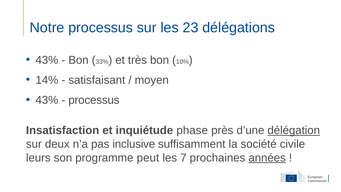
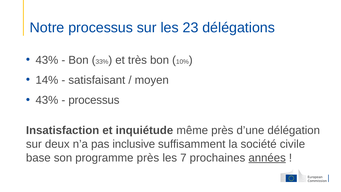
phase: phase -> même (192, 130)
délégation underline: present -> none (294, 130)
leurs: leurs -> base (38, 158)
programme peut: peut -> près (148, 158)
